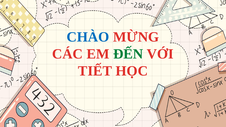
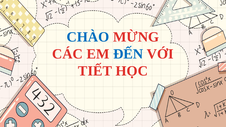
ĐẾN colour: green -> blue (128, 54)
